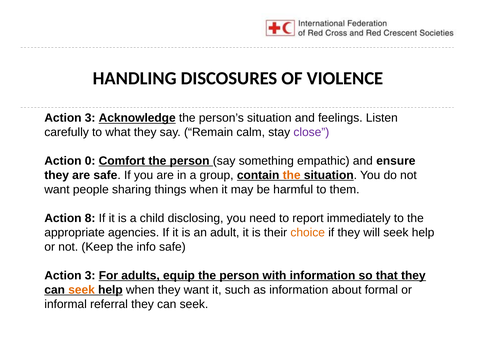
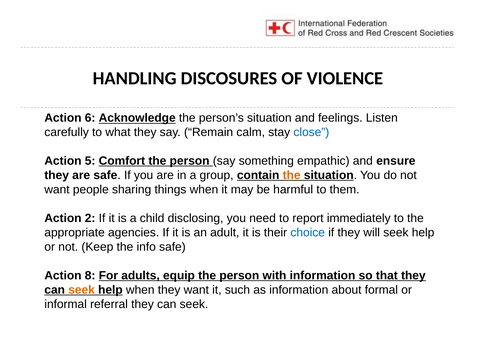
3: 3 -> 6 (90, 118)
close colour: purple -> blue (311, 132)
0: 0 -> 5 (90, 161)
8: 8 -> 2 (90, 218)
choice colour: orange -> blue (308, 233)
3: 3 -> 8 (90, 276)
